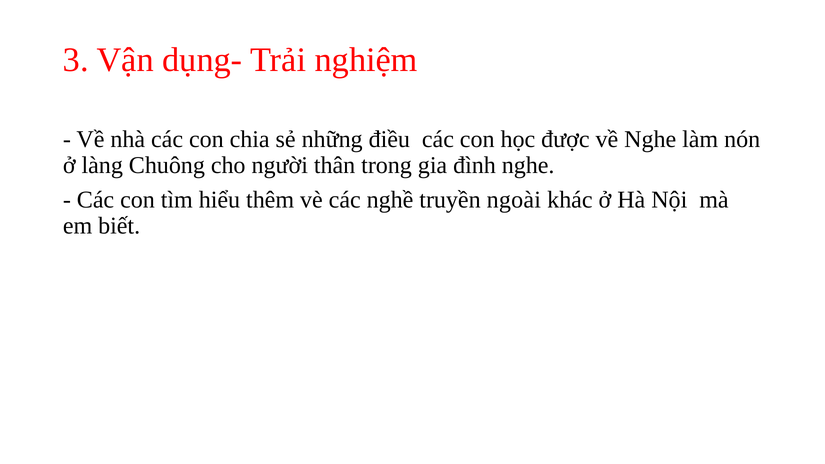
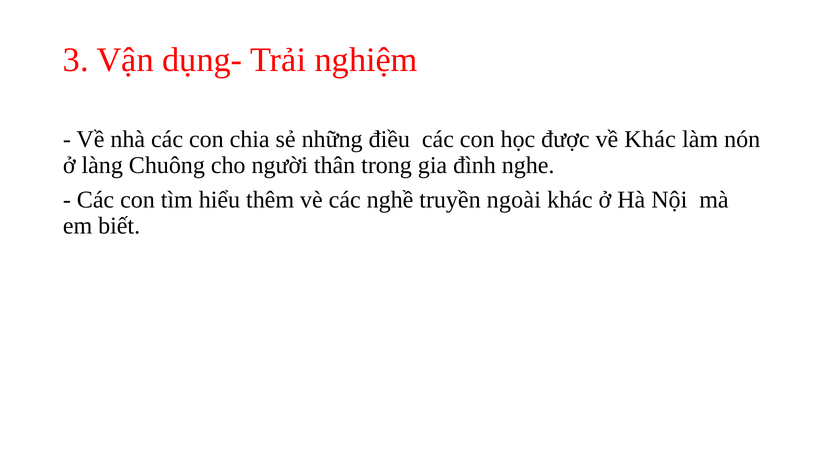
về Nghe: Nghe -> Khác (650, 139)
